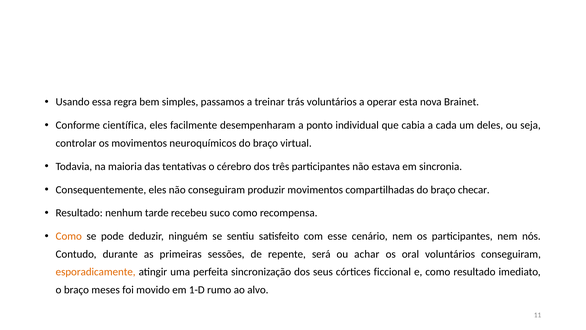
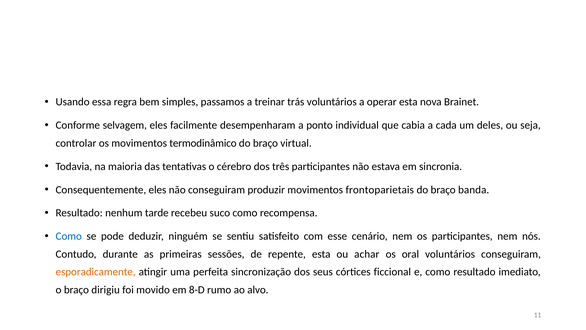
científica: científica -> selvagem (125, 125)
neuroquímicos: neuroquímicos -> termodinâmico (203, 143)
compartilhadas: compartilhadas -> frontoparietais (380, 190)
checar: checar -> banda (474, 190)
Como colour: orange -> blue (69, 236)
repente será: será -> esta (321, 254)
meses: meses -> dirigiu (106, 289)
1-D: 1-D -> 8-D (197, 289)
